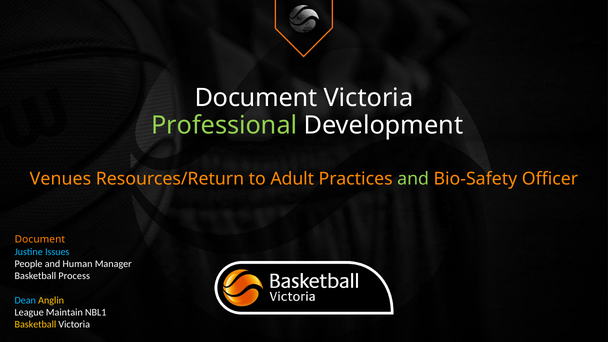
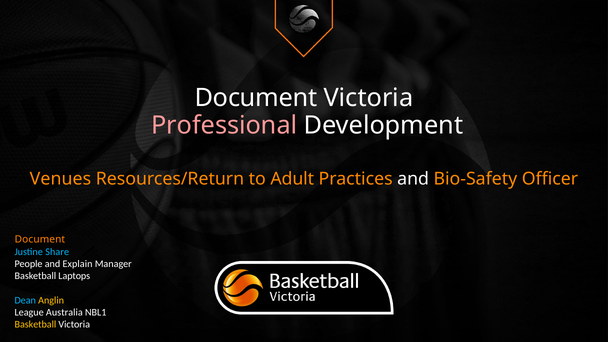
Professional colour: light green -> pink (224, 125)
and colour: light green -> white (413, 179)
Issues: Issues -> Share (57, 252)
Human: Human -> Explain (78, 264)
Process: Process -> Laptops (74, 276)
Maintain: Maintain -> Australia (64, 312)
